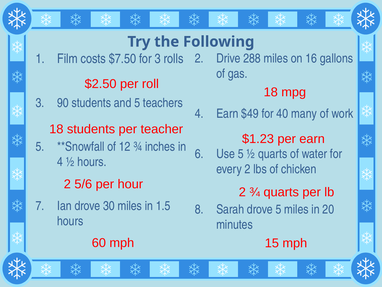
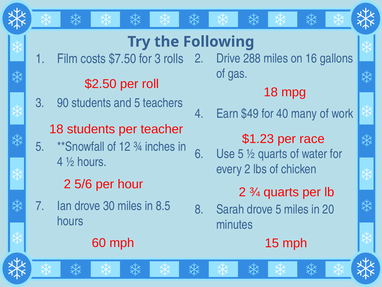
per earn: earn -> race (312, 139)
1.5: 1.5 -> 8.5 (163, 206)
